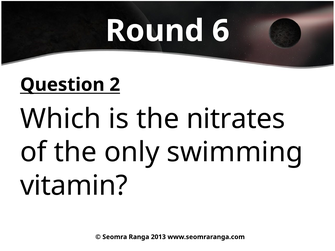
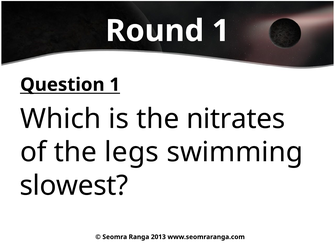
Round 6: 6 -> 1 (221, 31)
Question 2: 2 -> 1 (115, 85)
only: only -> legs (132, 152)
vitamin: vitamin -> slowest (74, 186)
